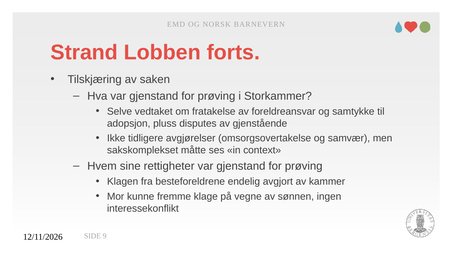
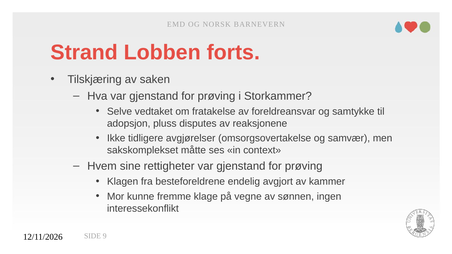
gjenstående: gjenstående -> reaksjonene (260, 124)
